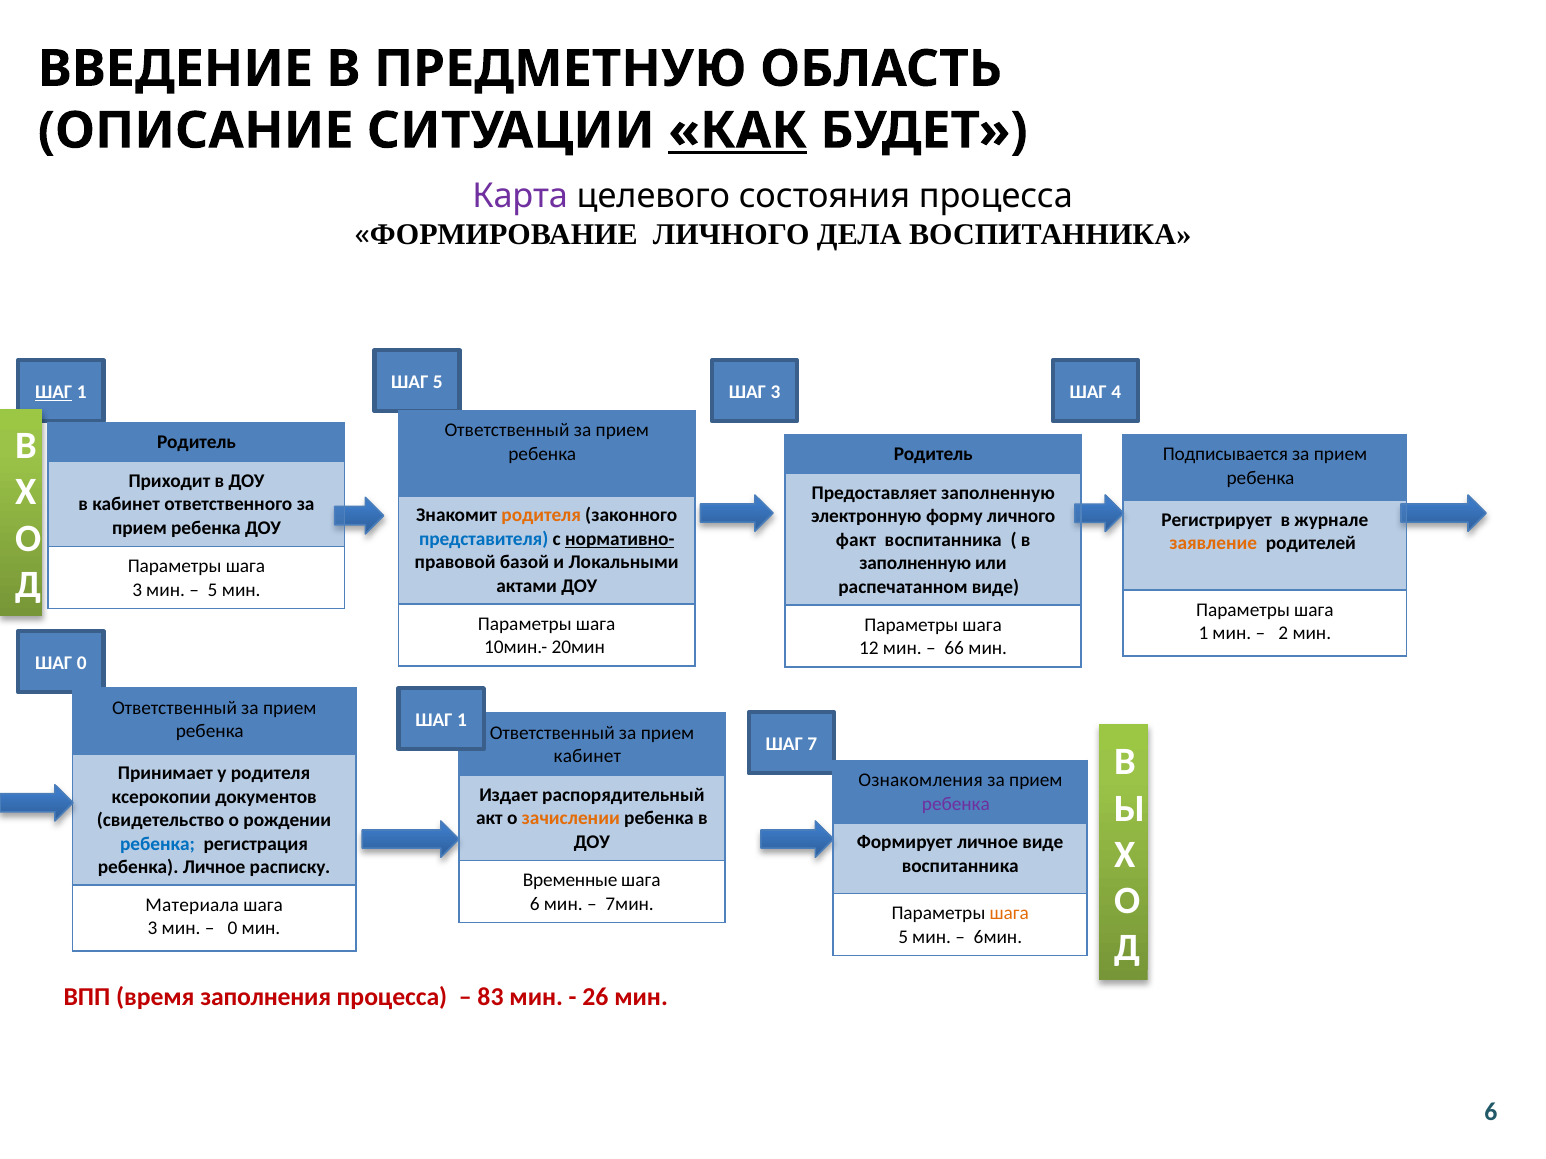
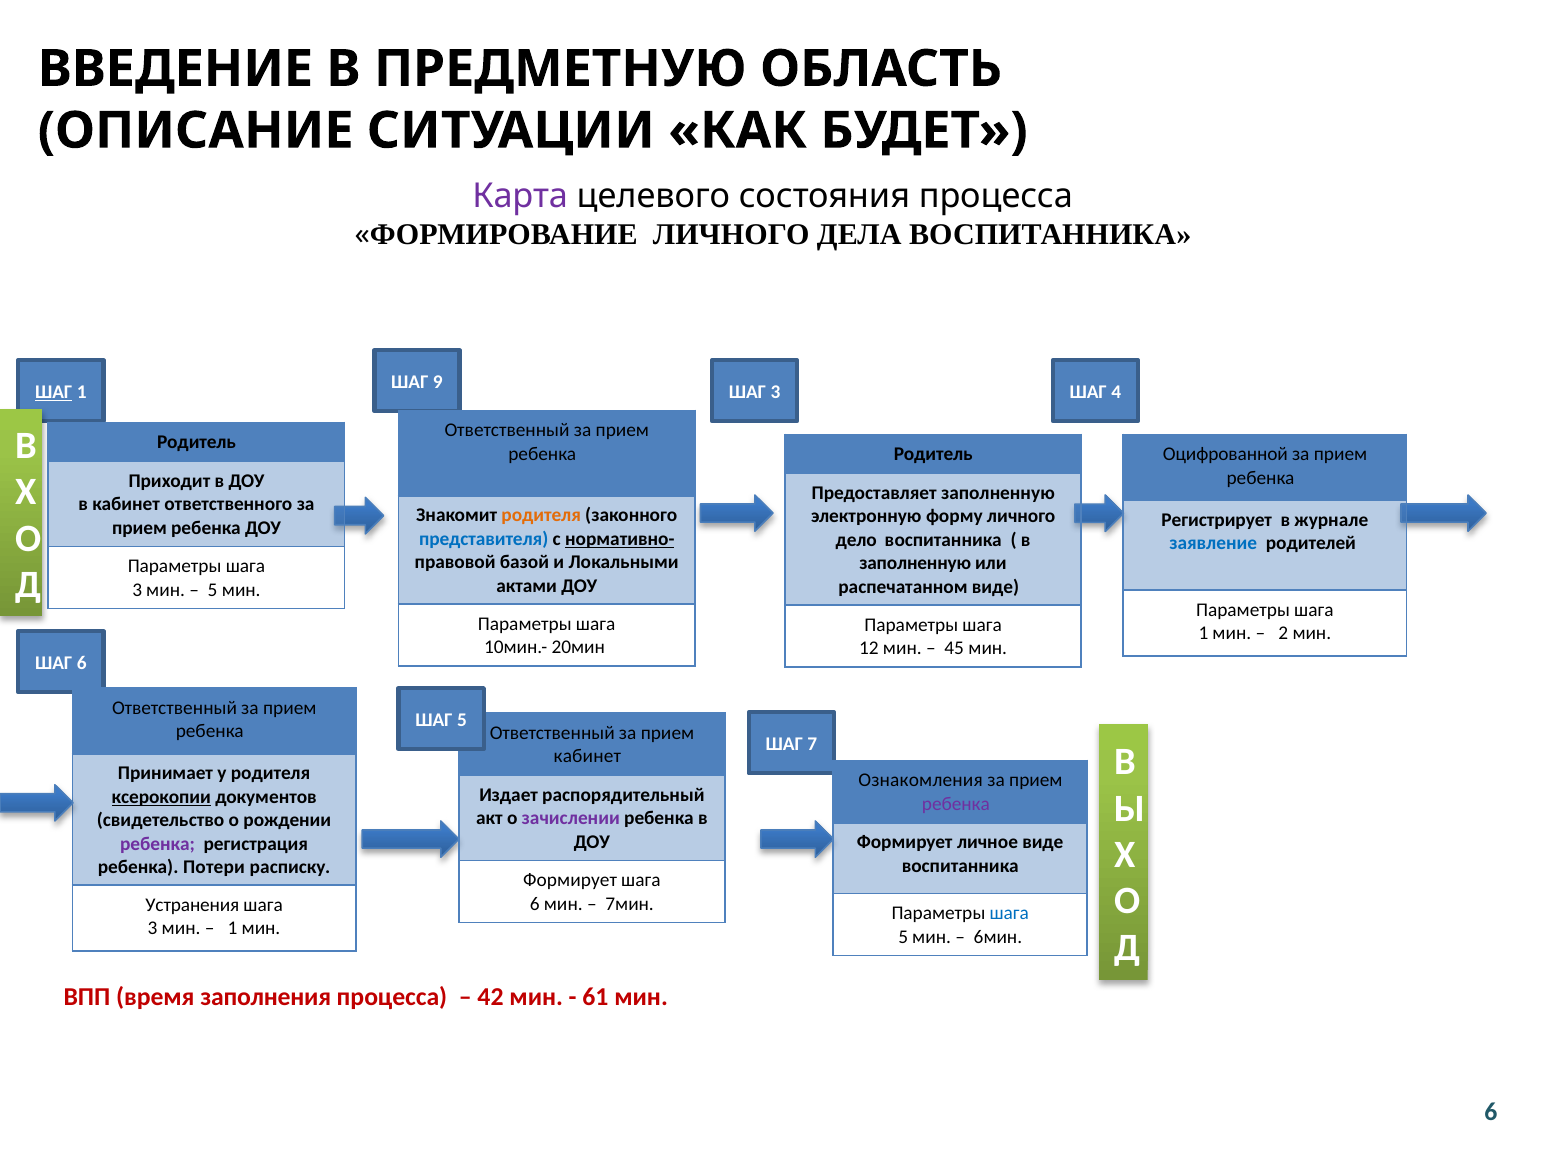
КАК underline: present -> none (738, 131)
ШАГ 5: 5 -> 9 (438, 382)
Подписывается: Подписывается -> Оцифрованной (1225, 454)
факт: факт -> дело (856, 540)
заявление colour: orange -> blue (1213, 544)
66: 66 -> 45 (954, 649)
ШАГ 0: 0 -> 6 (82, 663)
1: 1 -> 5 (462, 720)
ксерокопии underline: none -> present (161, 797)
зачислении colour: orange -> purple (571, 819)
ребенка colour: blue -> purple (158, 844)
ребенка Личное: Личное -> Потери (214, 868)
Временные: Временные -> Формирует (570, 881)
Материала: Материала -> Устранения (192, 905)
шага colour: orange -> blue (1009, 914)
0: 0 -> 1 (232, 929)
83: 83 -> 42 (491, 998)
26: 26 -> 61 (595, 998)
